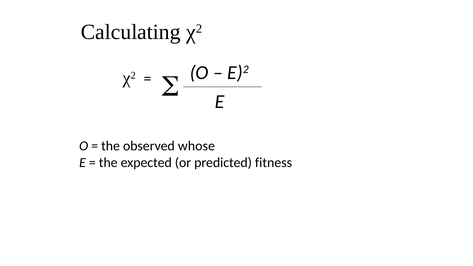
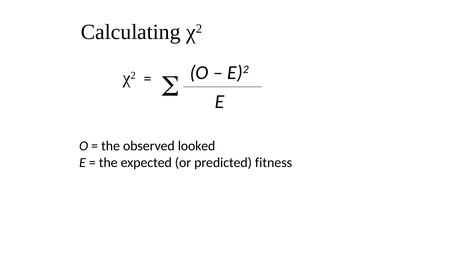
whose: whose -> looked (197, 146)
